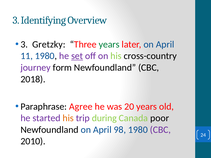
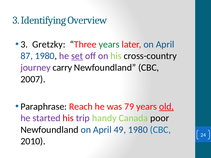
11: 11 -> 87 (27, 56)
form: form -> carry (62, 68)
2018: 2018 -> 2007 (33, 79)
Agree: Agree -> Reach (81, 107)
20: 20 -> 79 (129, 107)
old underline: none -> present (167, 107)
his colour: orange -> red (68, 118)
during: during -> handy (104, 118)
98: 98 -> 49 (120, 130)
CBC colour: purple -> blue (160, 130)
